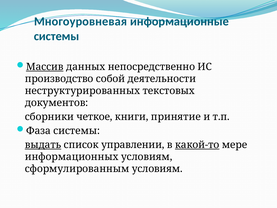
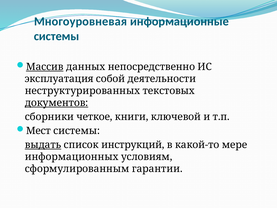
производство: производство -> эксплуатация (59, 79)
документов underline: none -> present (57, 103)
принятие: принятие -> ключевой (176, 117)
Фаза: Фаза -> Мест (38, 131)
управлении: управлении -> инструкций (133, 145)
какой-то underline: present -> none (197, 145)
сформулированным условиям: условиям -> гарантии (157, 169)
